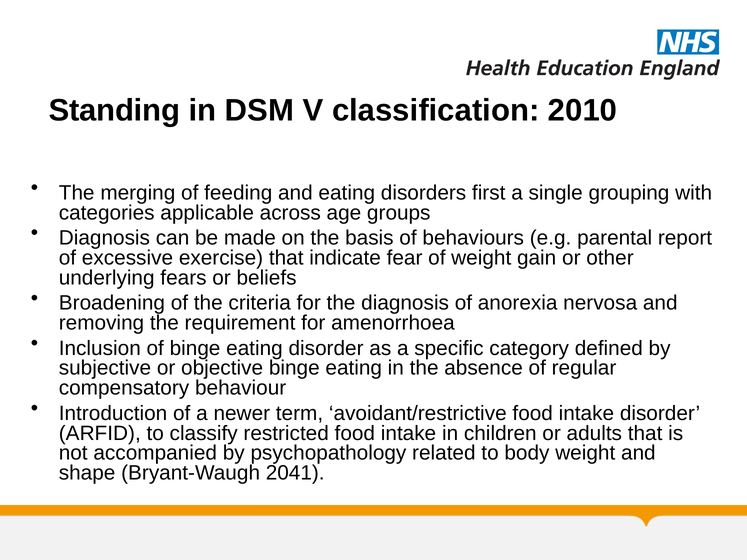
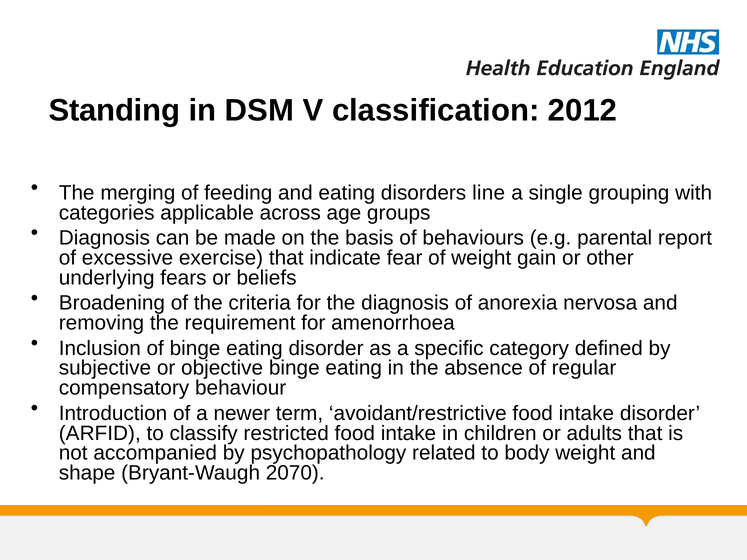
2010: 2010 -> 2012 (583, 110)
first: first -> line (489, 193)
2041: 2041 -> 2070 (295, 473)
